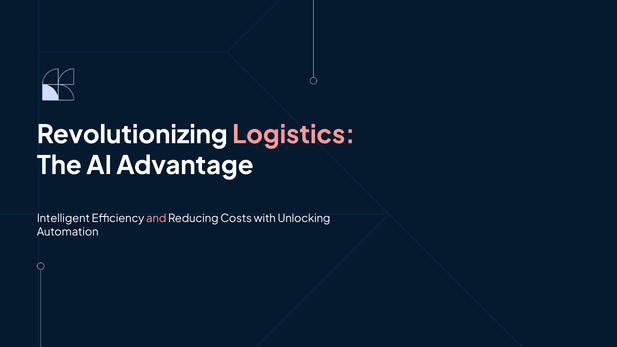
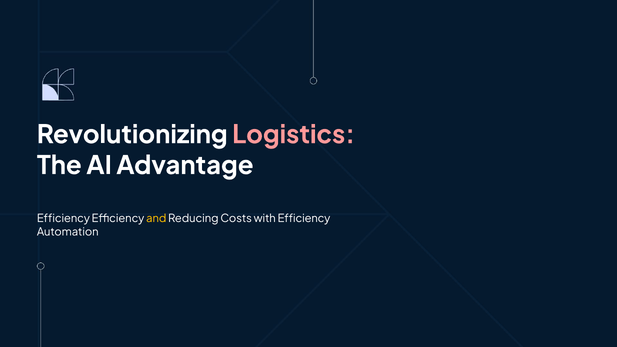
Intelligent: Intelligent -> Efficiency (63, 219)
and colour: pink -> yellow (156, 219)
with Unlocking: Unlocking -> Efficiency (304, 219)
